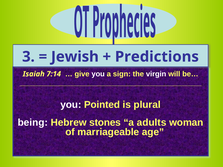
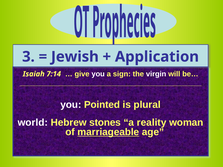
Predictions: Predictions -> Application (157, 57)
being: being -> world (33, 123)
adults: adults -> reality (152, 123)
marriageable underline: none -> present (108, 132)
